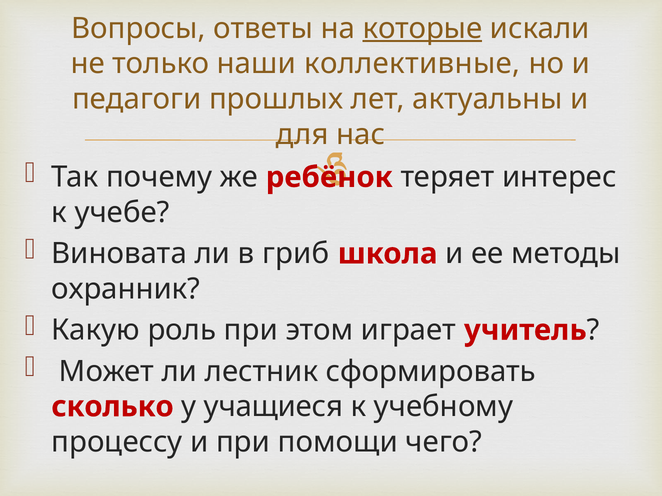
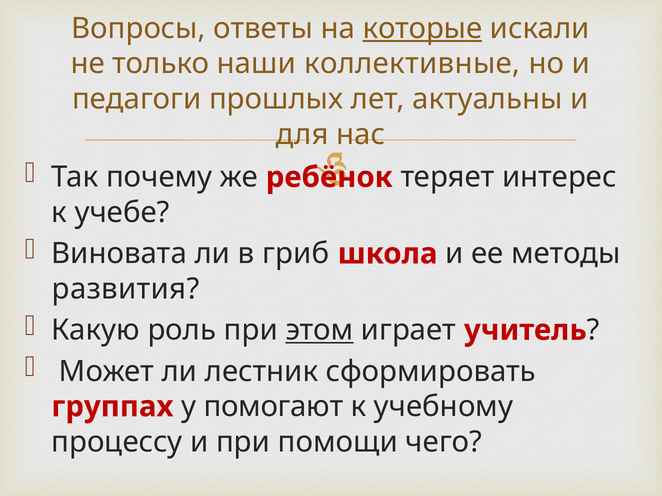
охранник: охранник -> развития (126, 289)
этом underline: none -> present (319, 330)
сколько: сколько -> группах (112, 407)
учащиеся: учащиеся -> помогают (273, 407)
